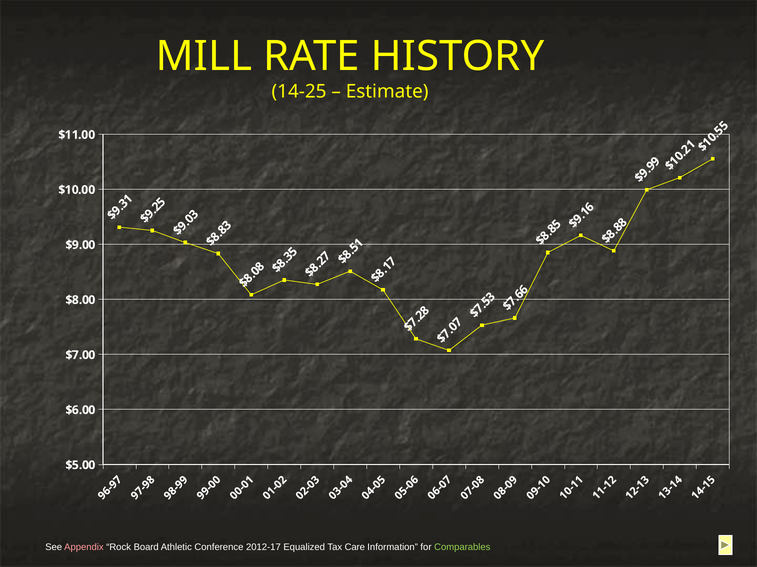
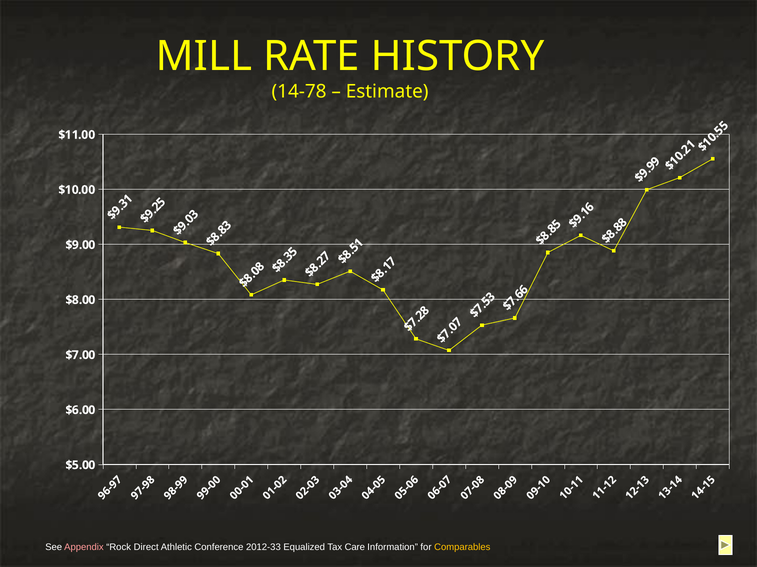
14-25: 14-25 -> 14-78 (299, 92)
Board: Board -> Direct (146, 548)
2012-17: 2012-17 -> 2012-33 (263, 548)
Comparables colour: light green -> yellow (462, 548)
